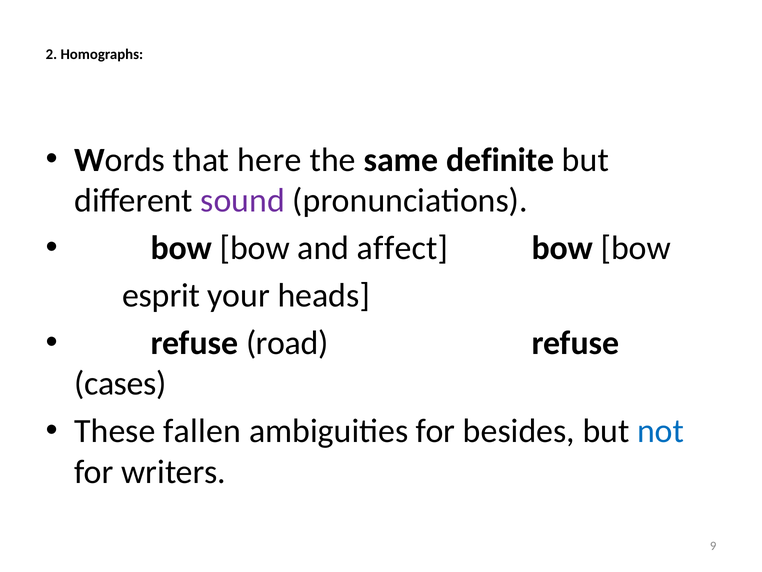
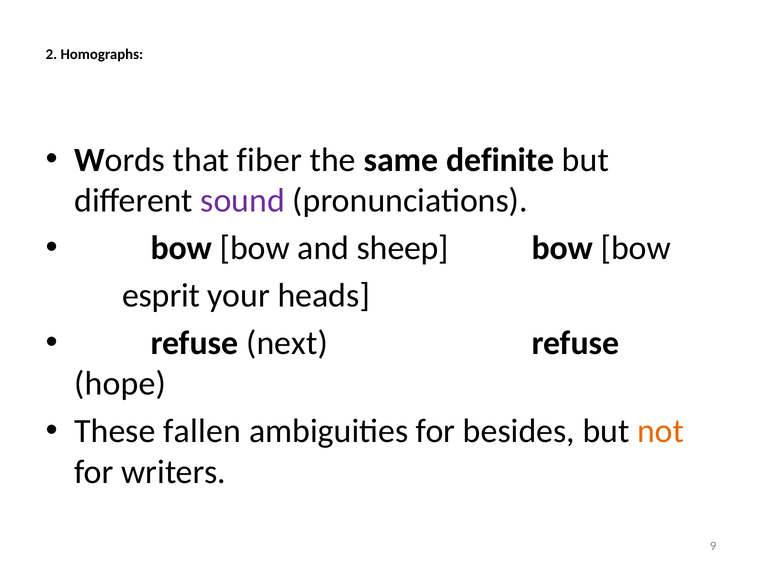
here: here -> fiber (269, 160)
affect: affect -> sheep (403, 248)
road: road -> next (287, 343)
cases: cases -> hope (120, 383)
not colour: blue -> orange (661, 431)
